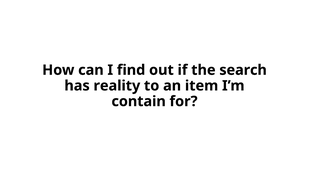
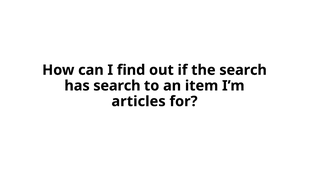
has reality: reality -> search (117, 86)
contain: contain -> articles (139, 101)
